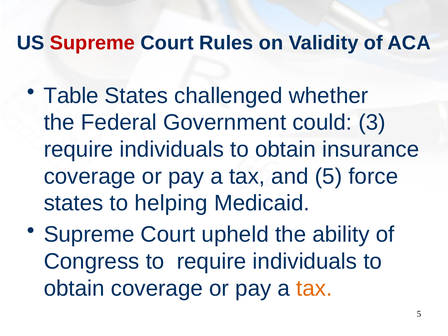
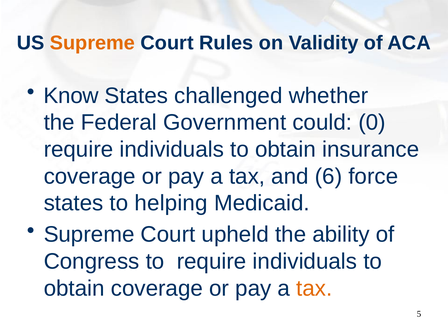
Supreme colour: red -> orange (92, 43)
Table: Table -> Know (71, 96)
3: 3 -> 0 (372, 123)
and 5: 5 -> 6 (329, 176)
